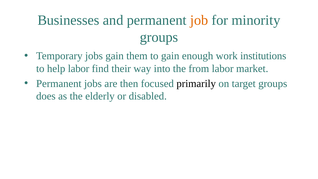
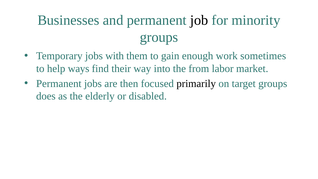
job colour: orange -> black (199, 20)
jobs gain: gain -> with (115, 56)
institutions: institutions -> sometimes (263, 56)
help labor: labor -> ways (79, 69)
